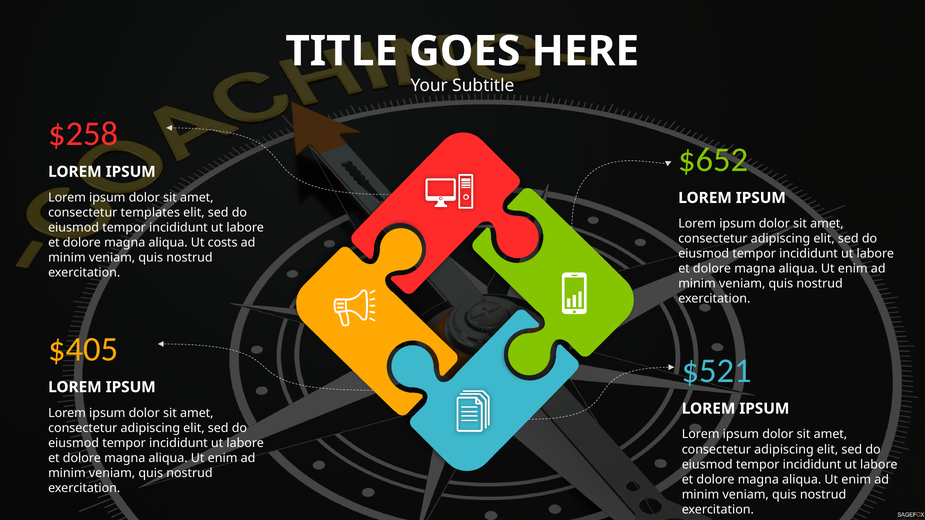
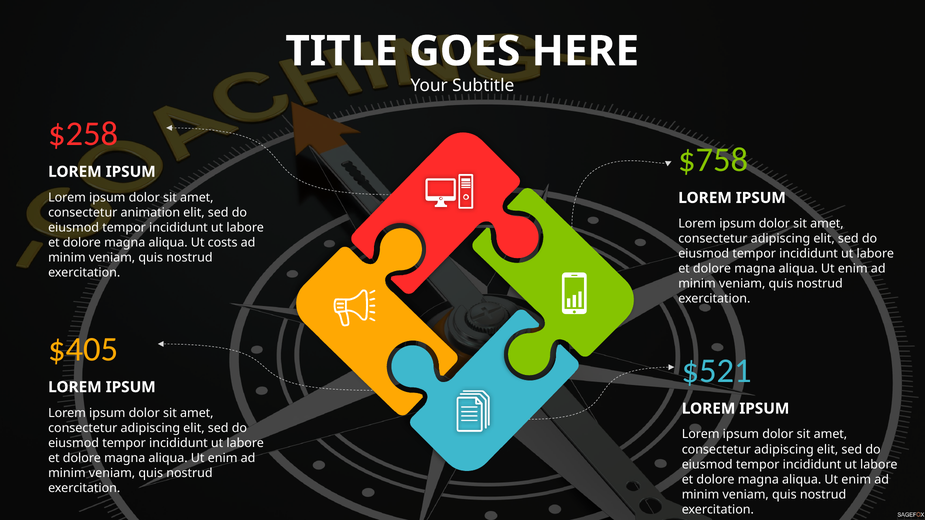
$652: $652 -> $758 (713, 160)
templates: templates -> animation (150, 213)
